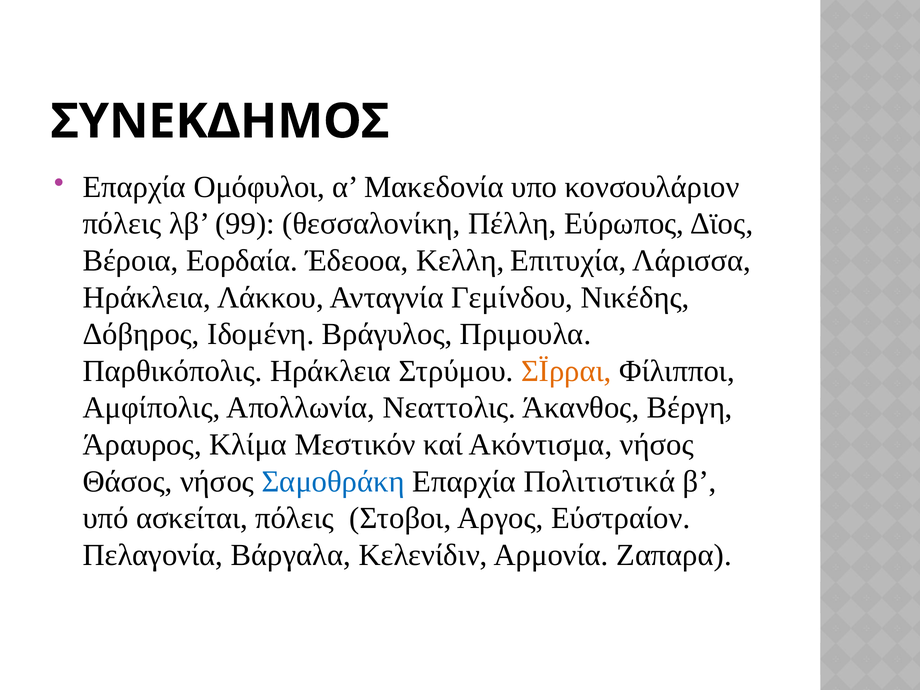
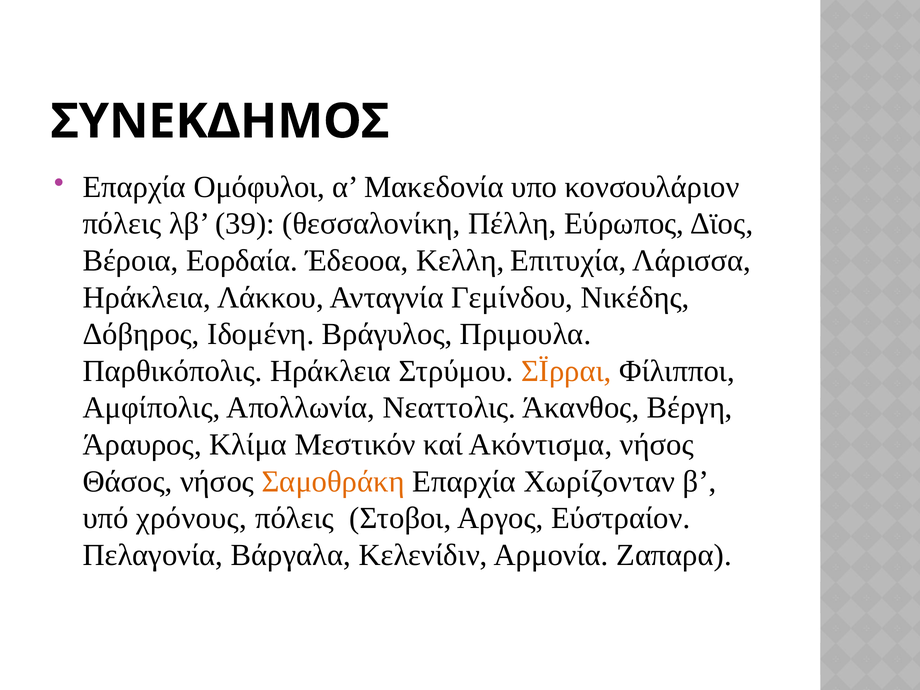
99: 99 -> 39 (245, 224)
Σαμοθράκη colour: blue -> orange (333, 481)
Πολιτιστικά: Πολιτιστικά -> Χωρίζονταν (599, 481)
ασκείται: ασκείται -> χρόνους (192, 518)
